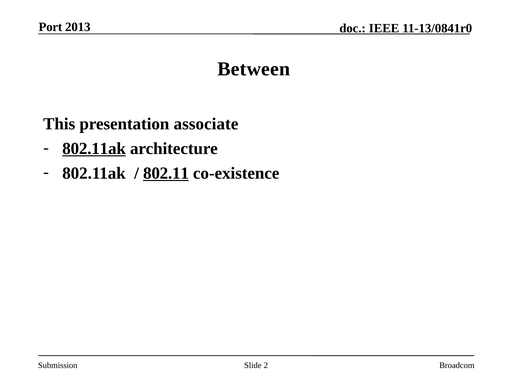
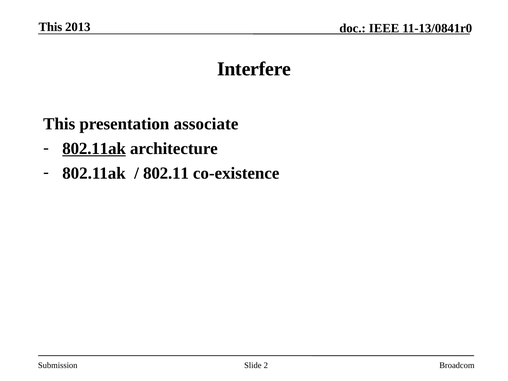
Port: Port -> This (50, 27)
Between: Between -> Interfere (254, 69)
802.11 underline: present -> none (166, 173)
